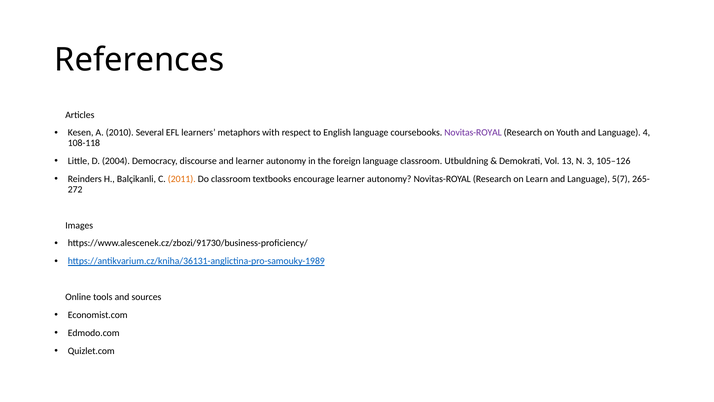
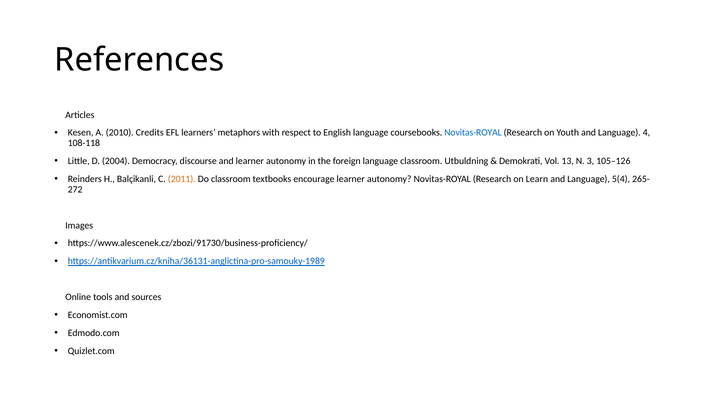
Several: Several -> Credits (150, 133)
Novitas-ROYAL colour: purple -> blue (473, 133)
5(7: 5(7 -> 5(4 (621, 179)
